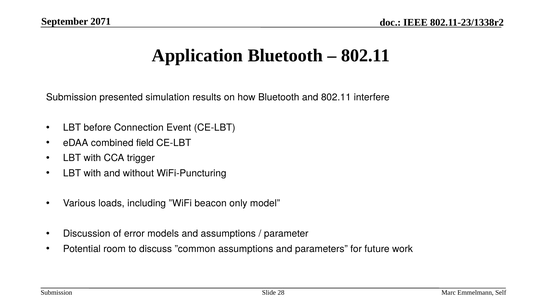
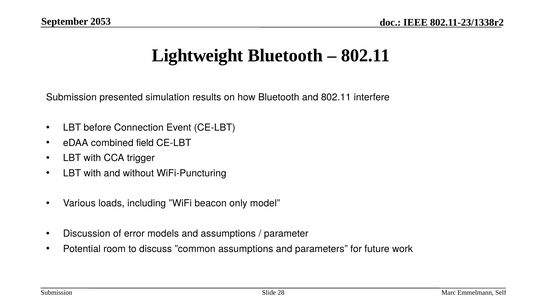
2071: 2071 -> 2053 (101, 22)
Application: Application -> Lightweight (198, 55)
